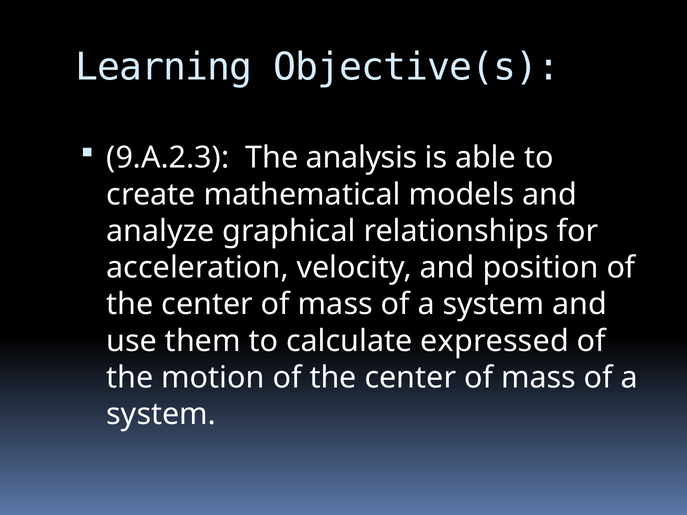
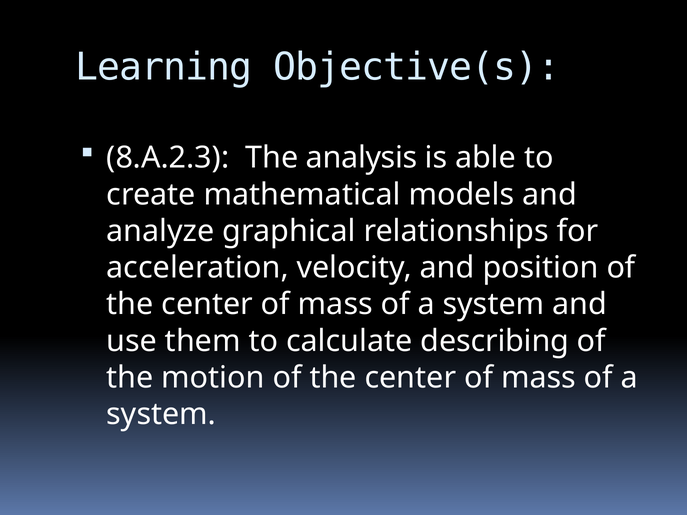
9.A.2.3: 9.A.2.3 -> 8.A.2.3 (168, 158)
expressed: expressed -> describing (495, 341)
